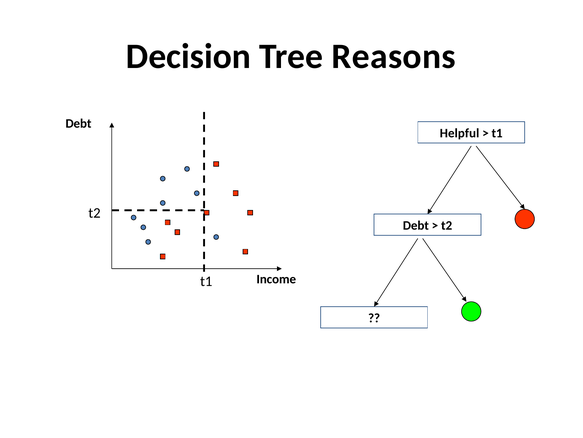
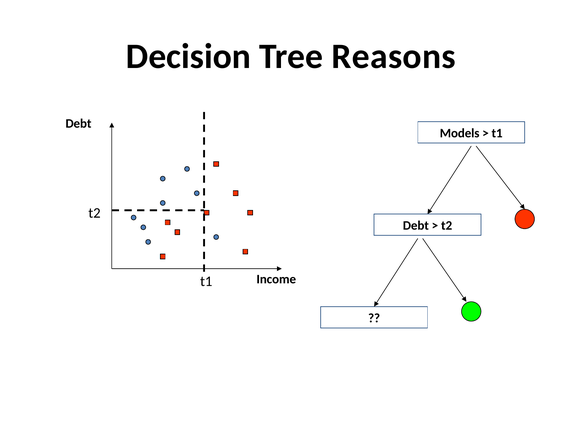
Helpful: Helpful -> Models (460, 133)
